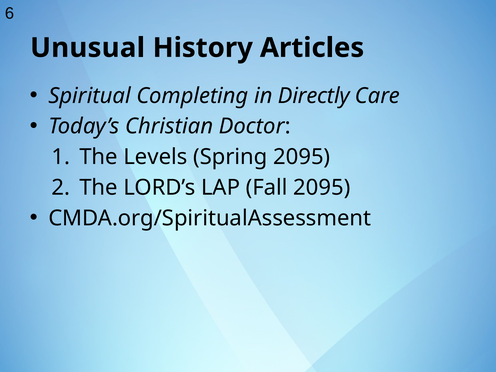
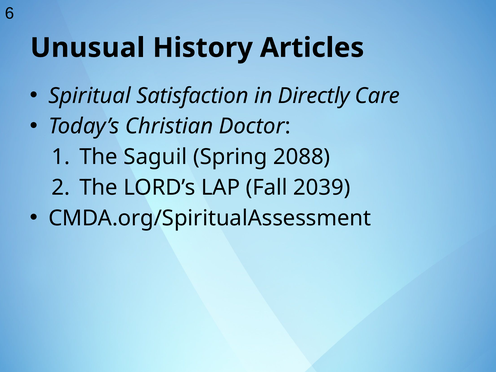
Completing: Completing -> Satisfaction (192, 96)
Levels: Levels -> Saguil (155, 157)
Spring 2095: 2095 -> 2088 (302, 157)
Fall 2095: 2095 -> 2039 (322, 188)
